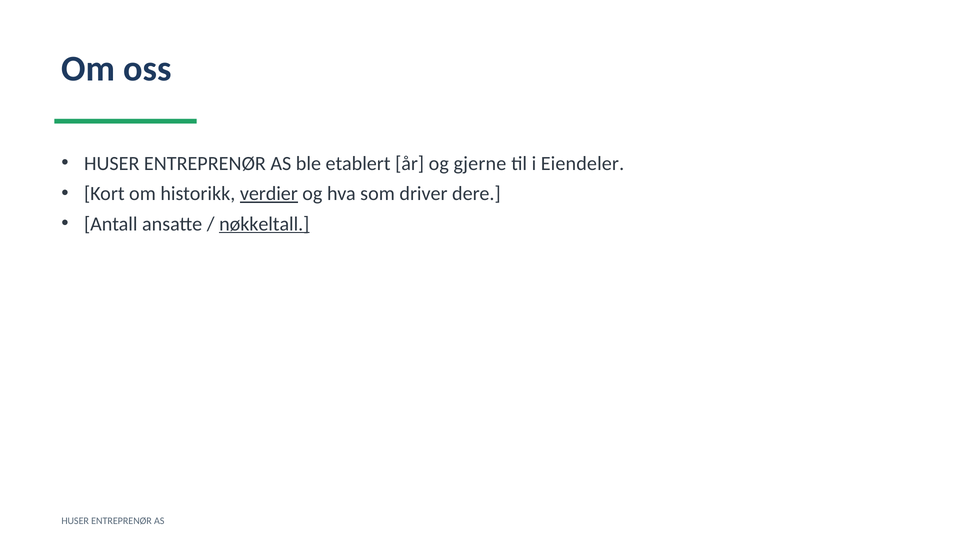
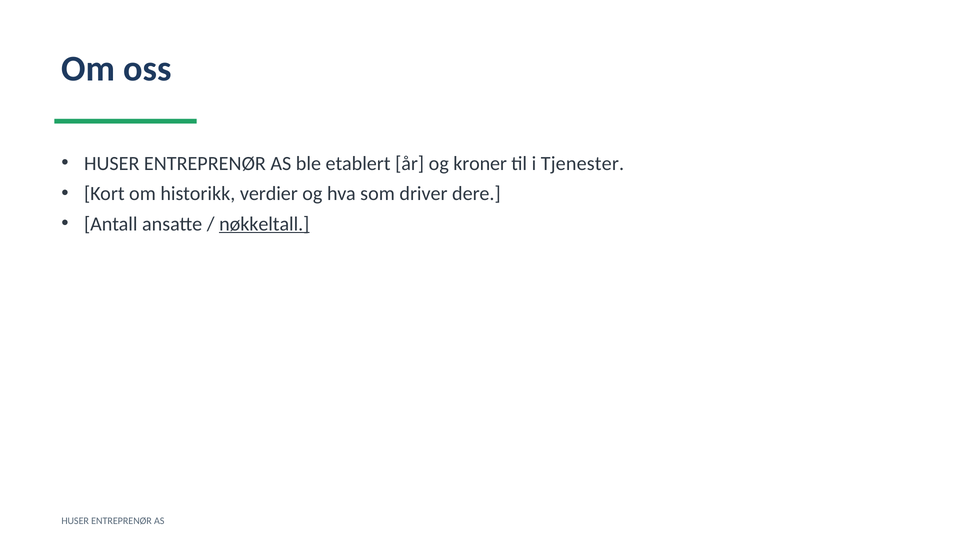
gjerne: gjerne -> kroner (480, 163)
Eiendeler: Eiendeler -> Tjenester (582, 163)
verdier underline: present -> none (269, 194)
